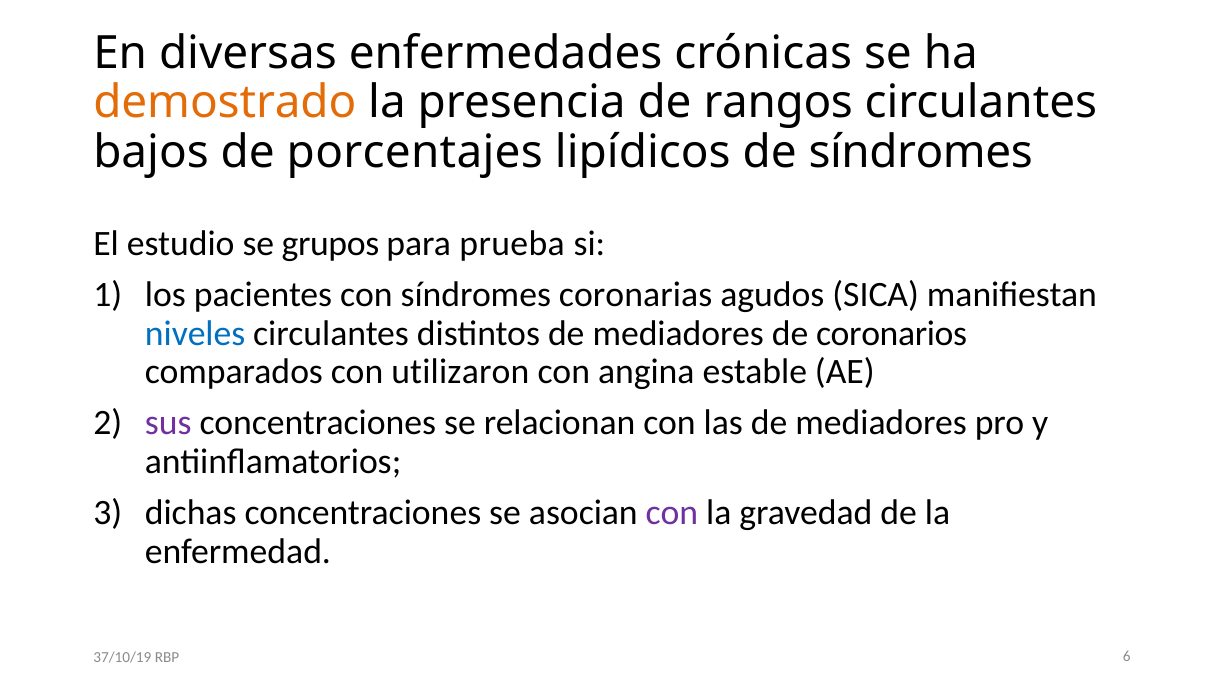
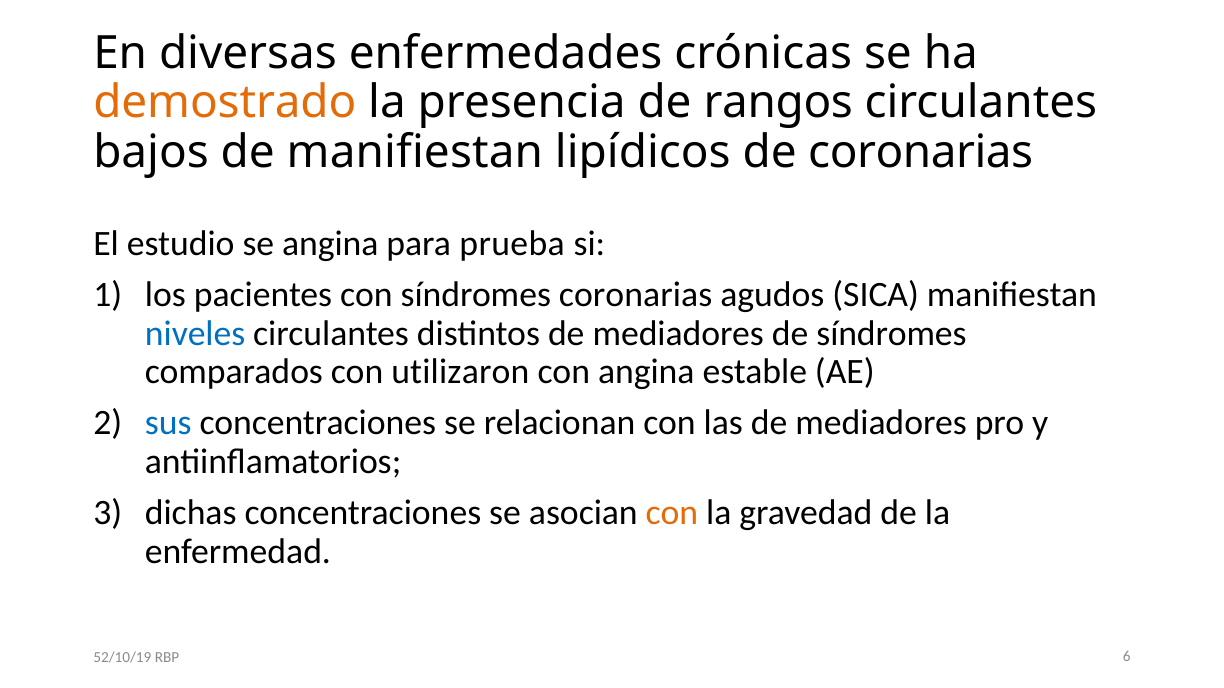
de porcentajes: porcentajes -> manifiestan (415, 152)
de síndromes: síndromes -> coronarias (921, 152)
se grupos: grupos -> angina (330, 244)
de coronarios: coronarios -> síndromes (891, 333)
sus colour: purple -> blue (168, 423)
con colour: purple -> orange (672, 513)
37/10/19: 37/10/19 -> 52/10/19 (122, 657)
